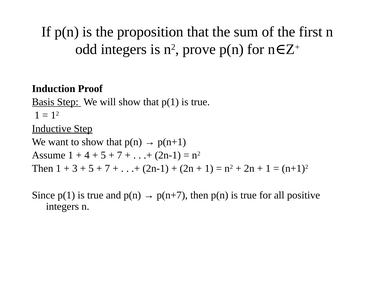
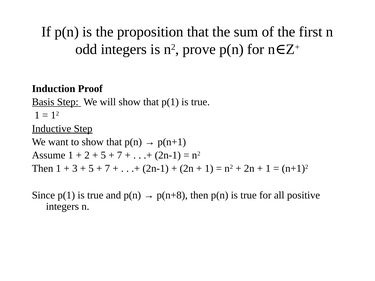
4: 4 -> 2 (87, 155)
p(n+7: p(n+7 -> p(n+8 (172, 195)
